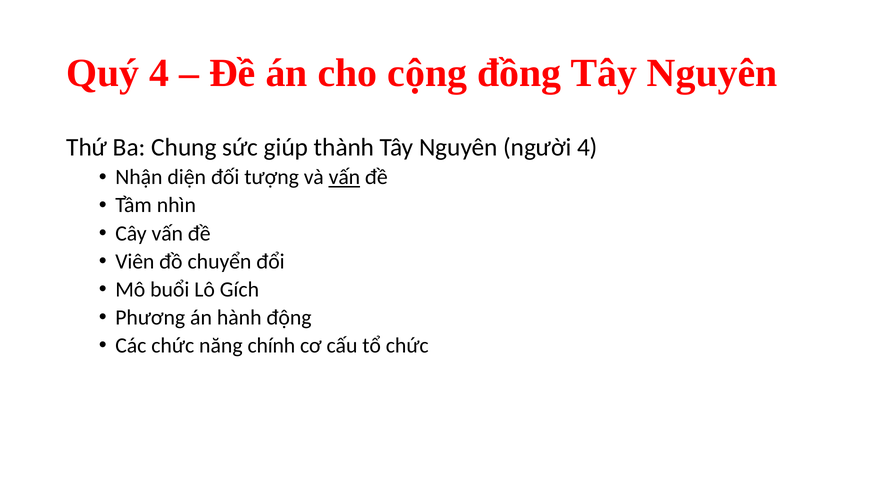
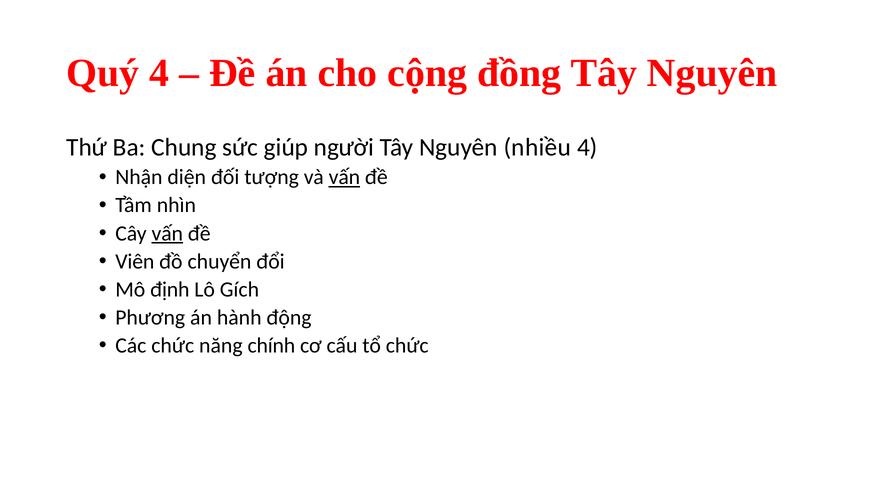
thành: thành -> người (344, 147)
người: người -> nhiều (537, 147)
vấn underline: none -> present (167, 233)
buổi: buổi -> định (170, 289)
